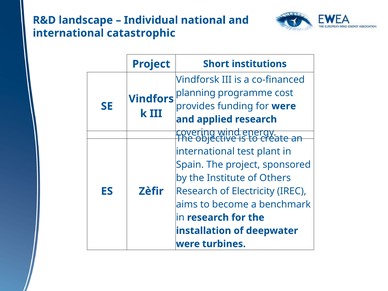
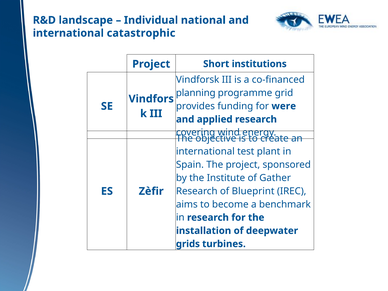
cost: cost -> grid (284, 93)
Others: Others -> Gather (275, 178)
Electricity: Electricity -> Blueprint (253, 191)
were: were -> grids (188, 244)
